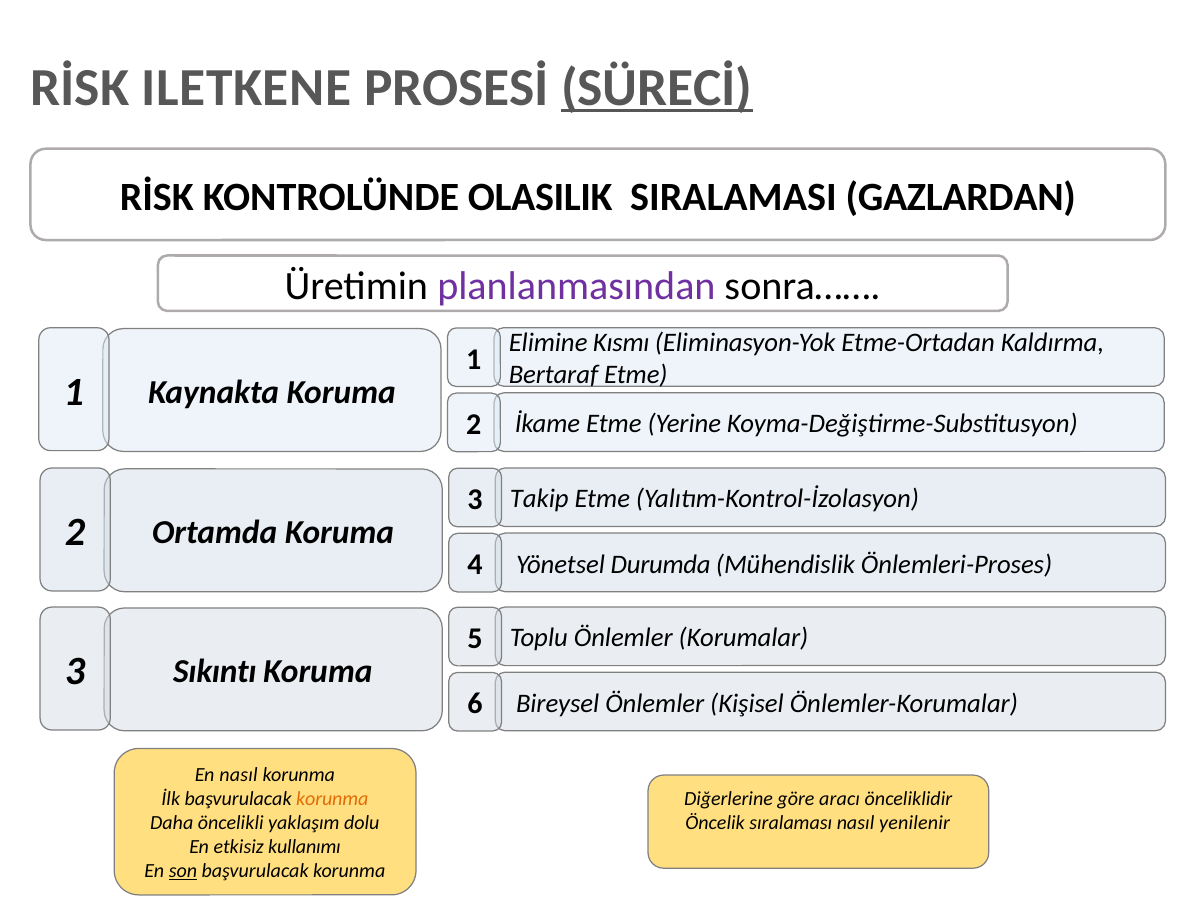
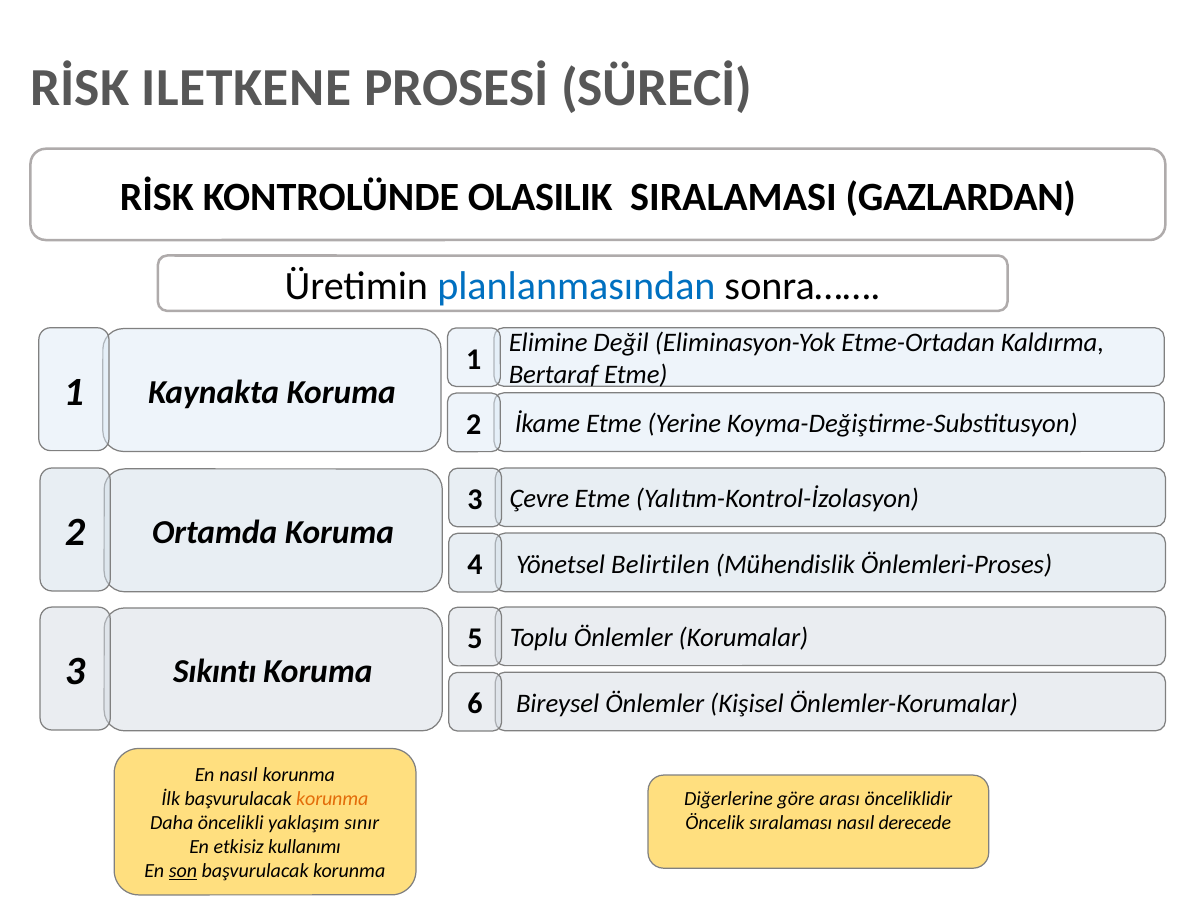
SÜRECİ underline: present -> none (657, 88)
planlanmasından colour: purple -> blue (576, 286)
Kısmı: Kısmı -> Değil (621, 343)
Takip: Takip -> Çevre (539, 499)
Durumda: Durumda -> Belirtilen (660, 564)
aracı: aracı -> arası (840, 799)
dolu: dolu -> sınır (362, 823)
yenilenir: yenilenir -> derecede (915, 823)
